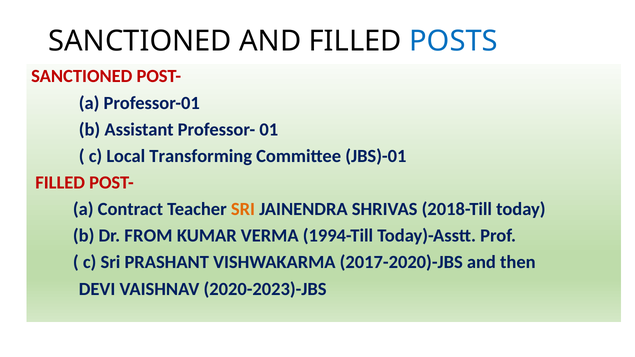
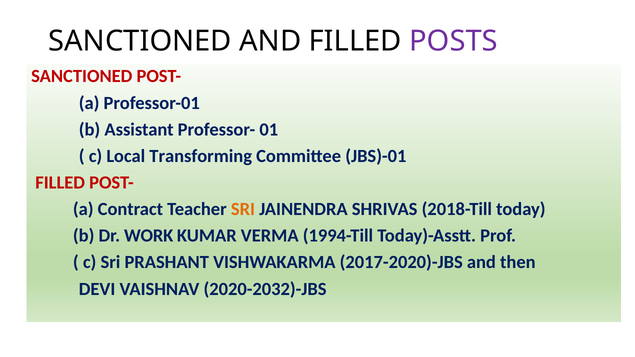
POSTS colour: blue -> purple (454, 41)
FROM: FROM -> WORK (149, 236)
2020-2023)-JBS: 2020-2023)-JBS -> 2020-2032)-JBS (265, 289)
